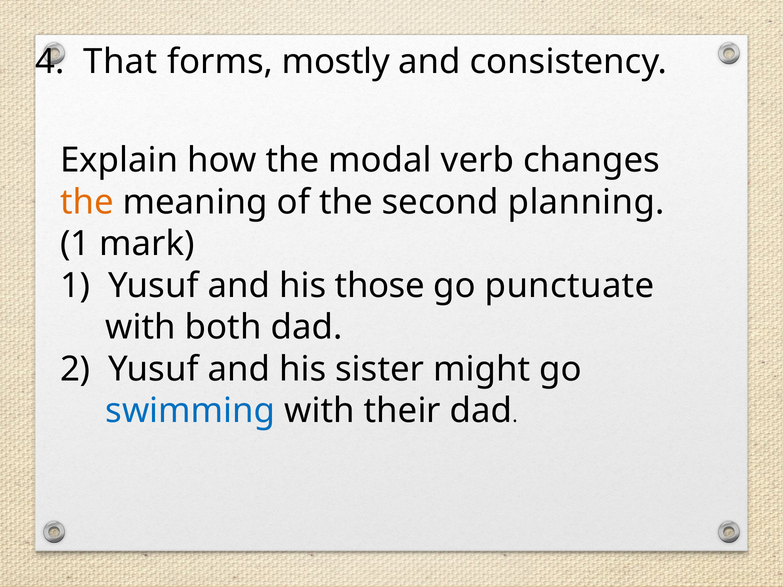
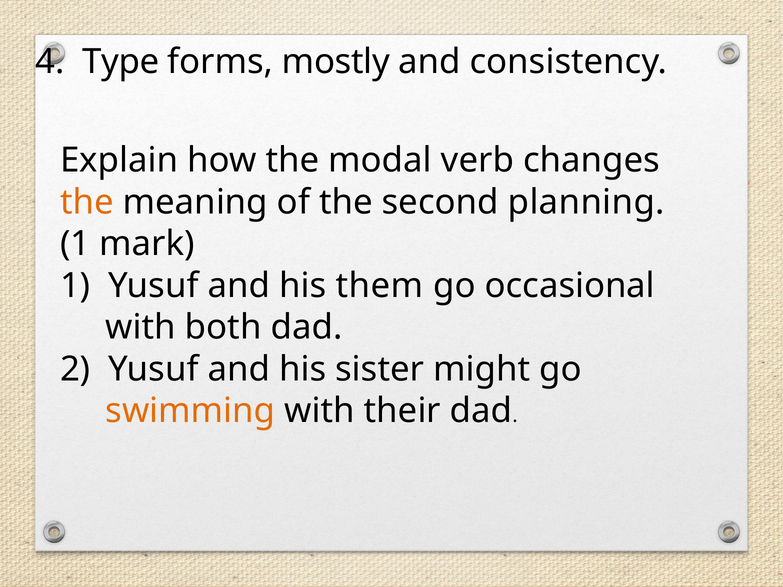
That: That -> Type (121, 62)
those: those -> them (380, 286)
punctuate: punctuate -> occasional (570, 286)
swimming colour: blue -> orange (190, 411)
